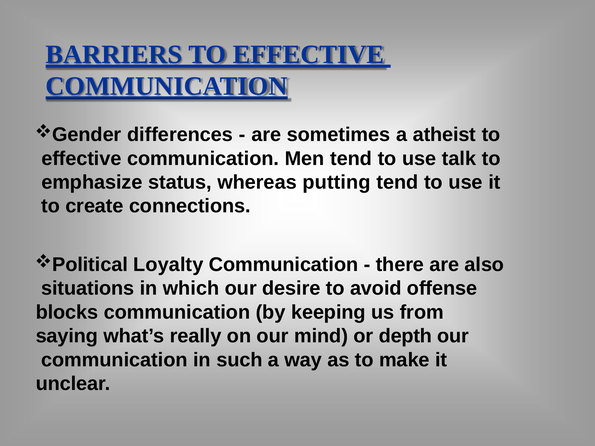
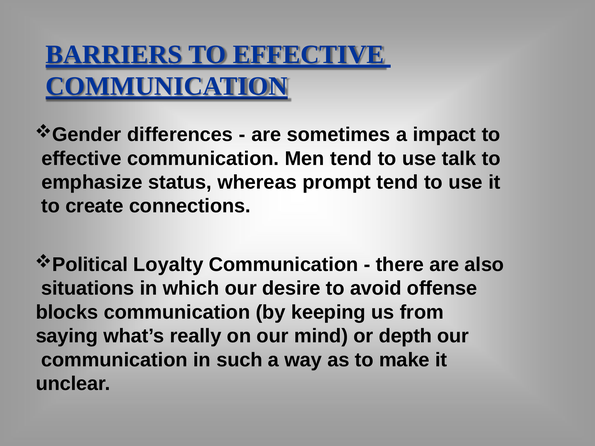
atheist: atheist -> impact (444, 135)
putting: putting -> prompt (337, 182)
